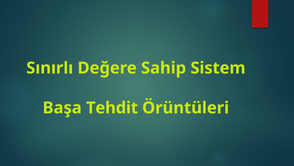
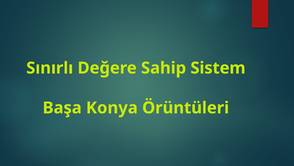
Tehdit: Tehdit -> Konya (112, 107)
